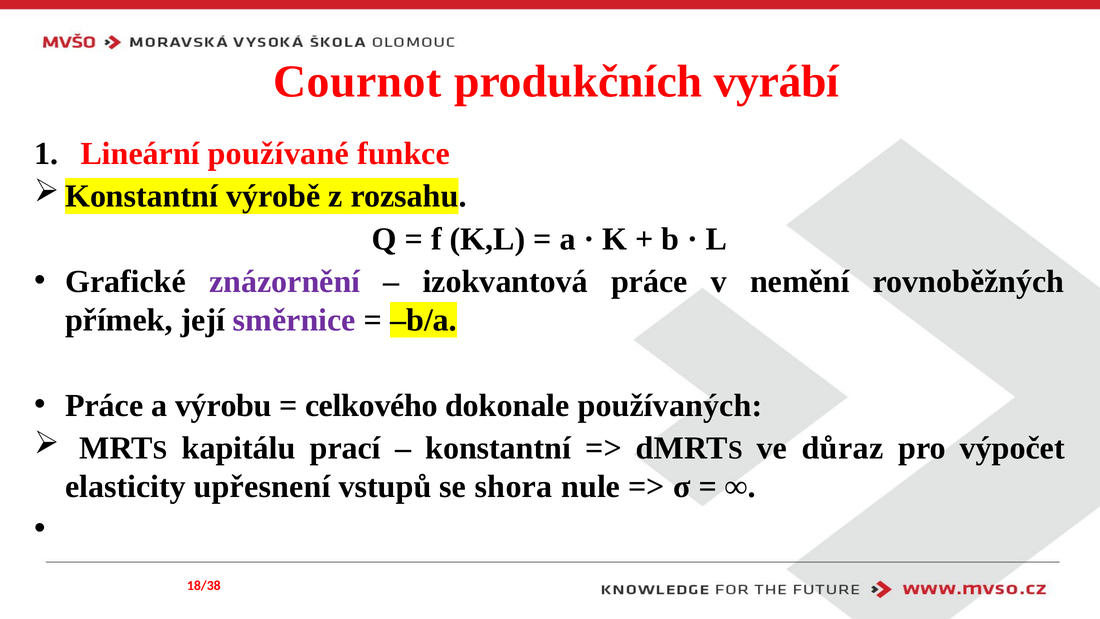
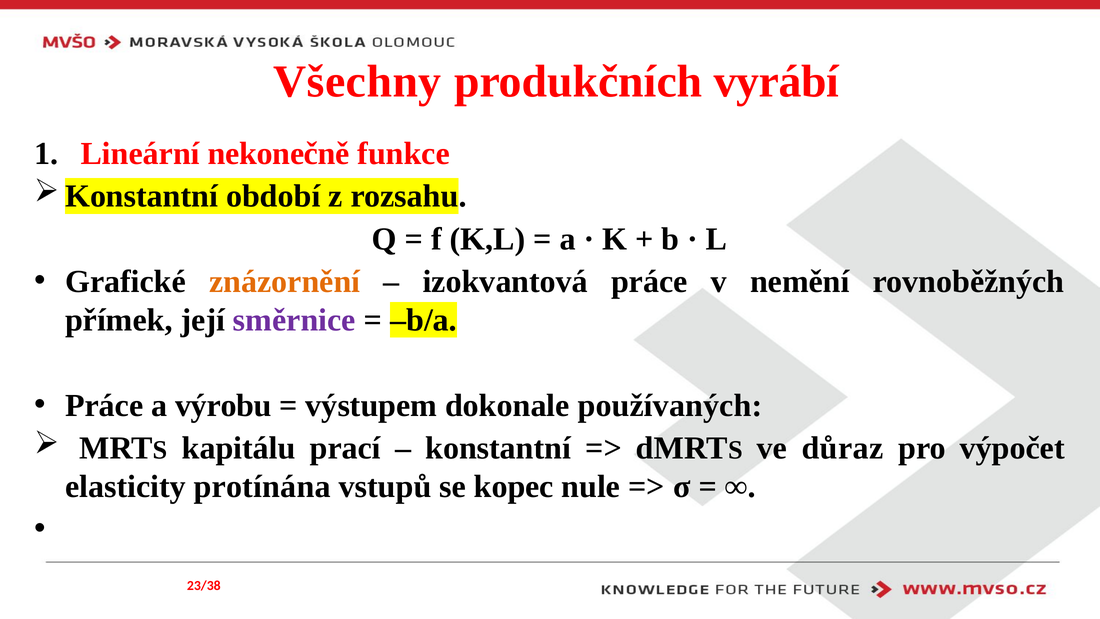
Cournot: Cournot -> Všechny (357, 81)
používané: používané -> nekonečně (279, 154)
výrobě: výrobě -> období (273, 196)
znázornění colour: purple -> orange (285, 281)
celkového: celkového -> výstupem (371, 405)
upřesnení: upřesnení -> protínána (262, 486)
shora: shora -> kopec (514, 486)
18/38: 18/38 -> 23/38 (204, 585)
